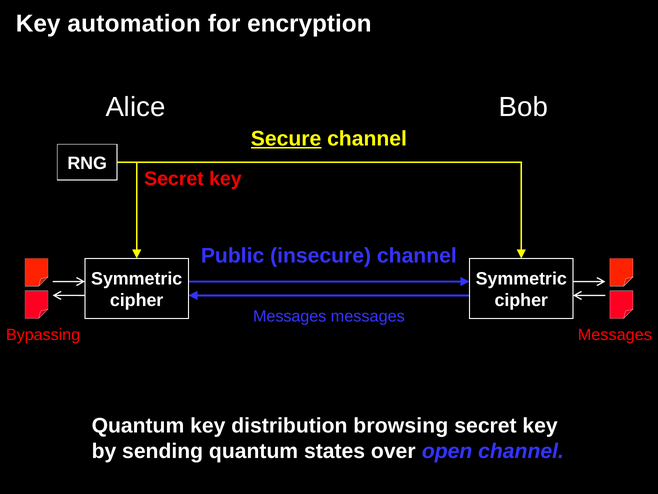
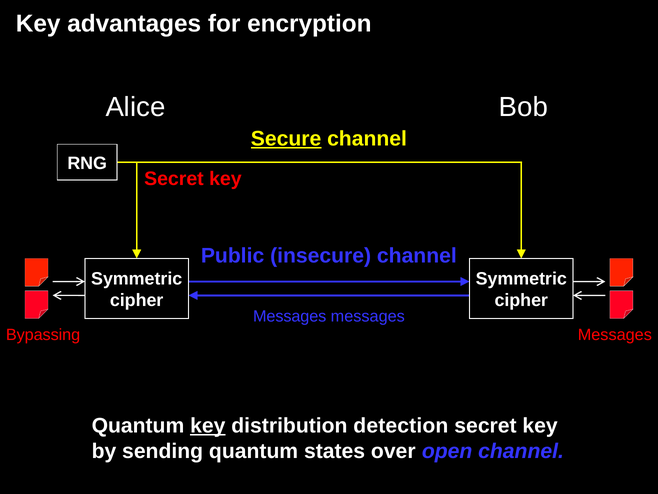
automation: automation -> advantages (134, 24)
key underline: none -> present (208, 425)
browsing: browsing -> detection (401, 425)
